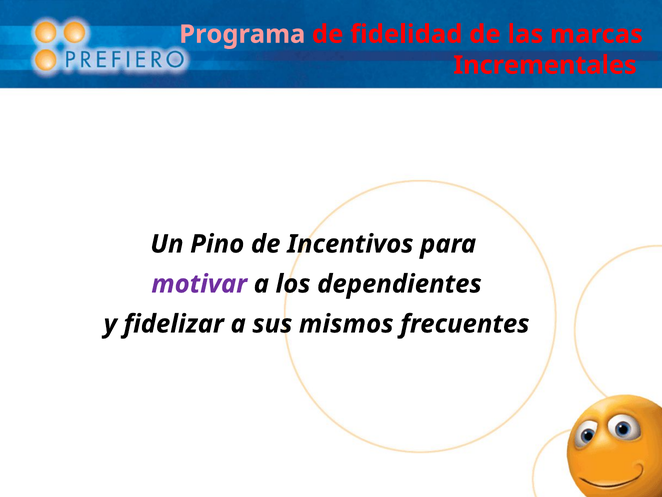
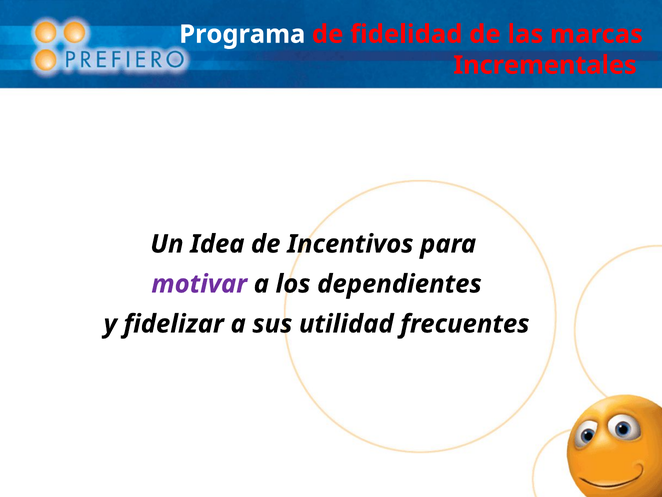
Programa colour: pink -> white (242, 34)
Pino: Pino -> Idea (217, 244)
mismos: mismos -> utilidad (346, 324)
